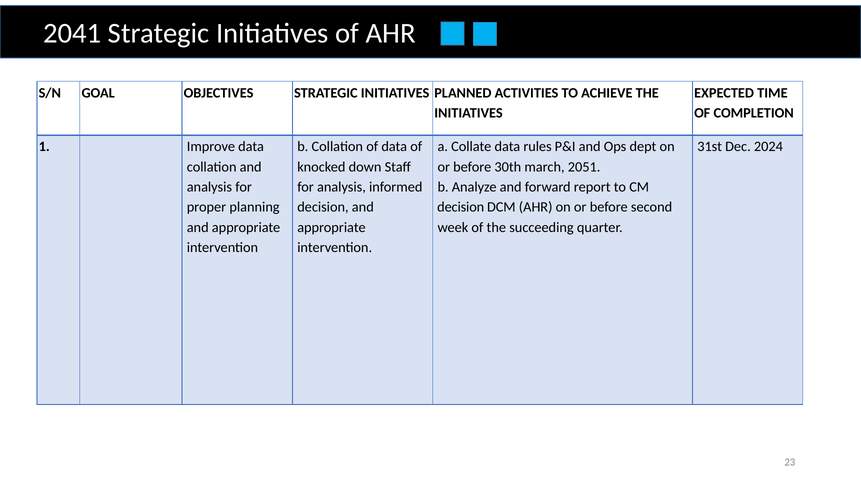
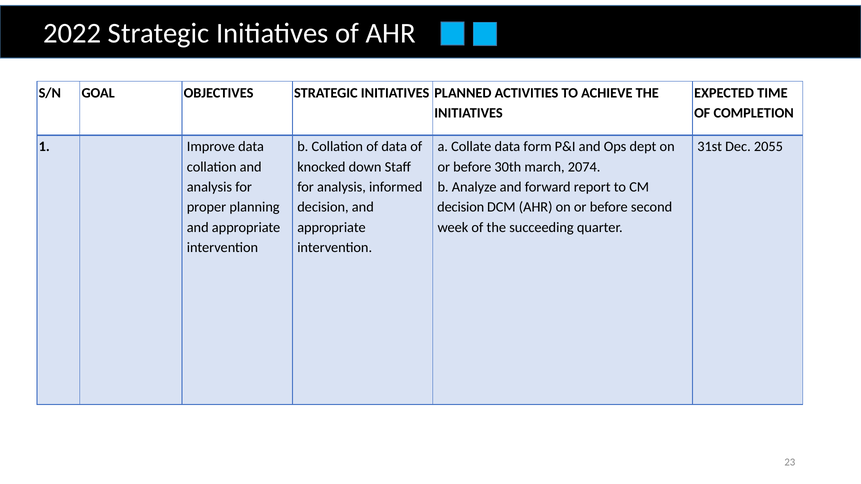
2041: 2041 -> 2022 (72, 33)
rules: rules -> form (538, 147)
2024: 2024 -> 2055 (768, 147)
2051: 2051 -> 2074 (584, 167)
